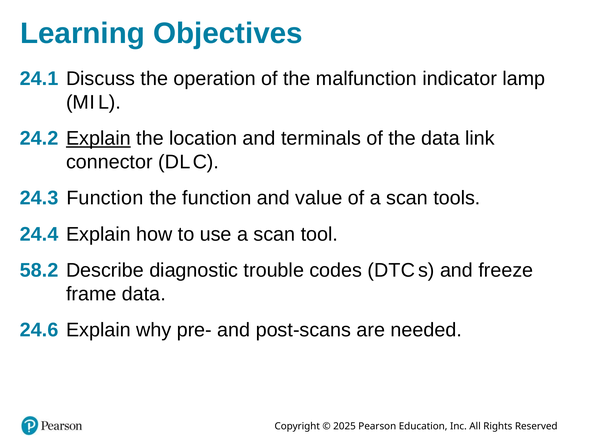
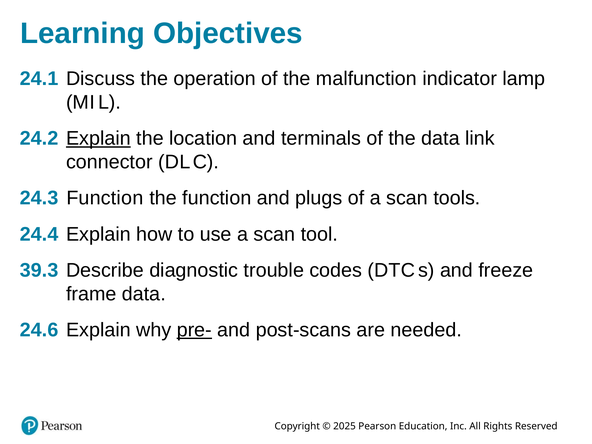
value: value -> plugs (319, 198)
58.2: 58.2 -> 39.3 (39, 270)
pre- underline: none -> present (194, 330)
